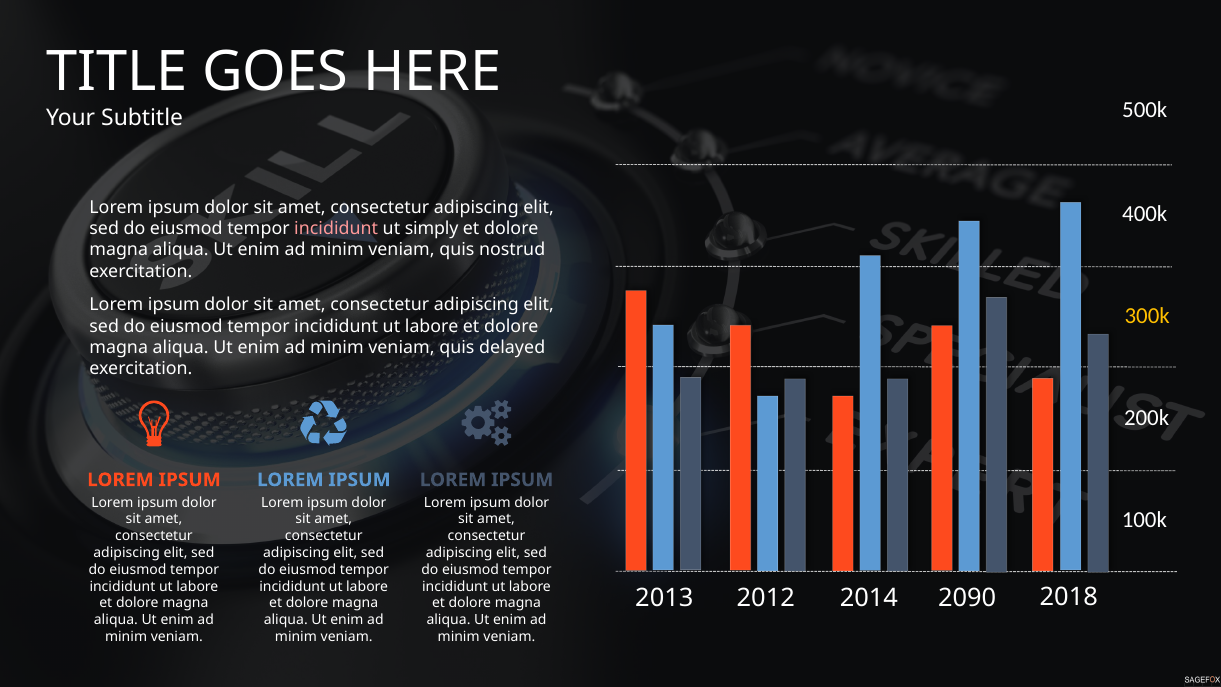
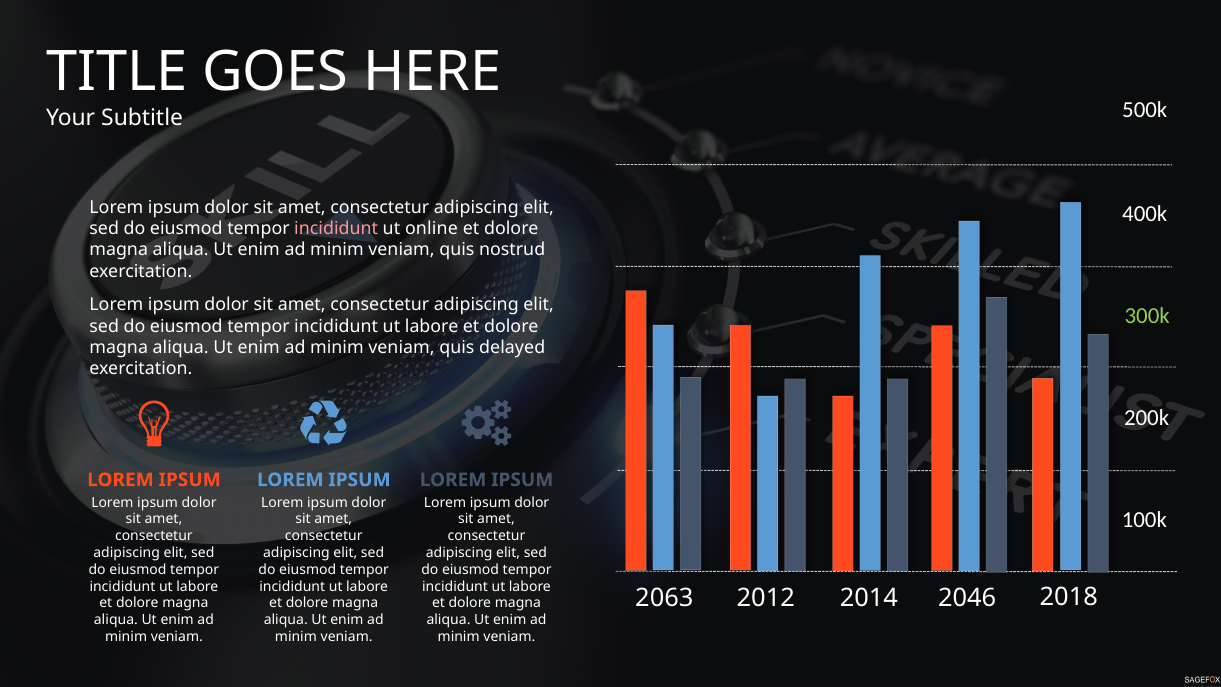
simply: simply -> online (431, 229)
300k colour: yellow -> light green (1147, 316)
2013: 2013 -> 2063 (664, 597)
2090: 2090 -> 2046 (967, 597)
